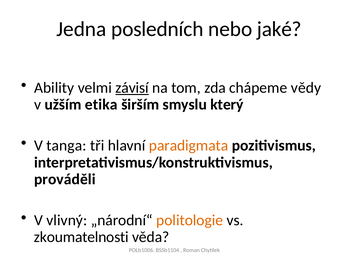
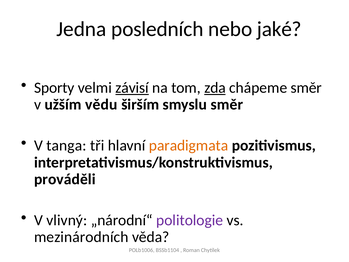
Ability: Ability -> Sporty (54, 88)
zda underline: none -> present (215, 88)
chápeme vědy: vědy -> směr (306, 88)
etika: etika -> vědu (101, 105)
smyslu který: který -> směr (227, 105)
politologie colour: orange -> purple (190, 220)
zkoumatelnosti: zkoumatelnosti -> mezinárodních (81, 237)
